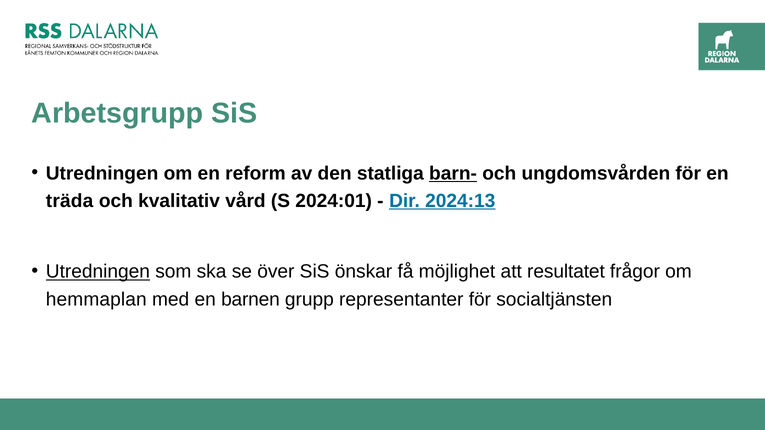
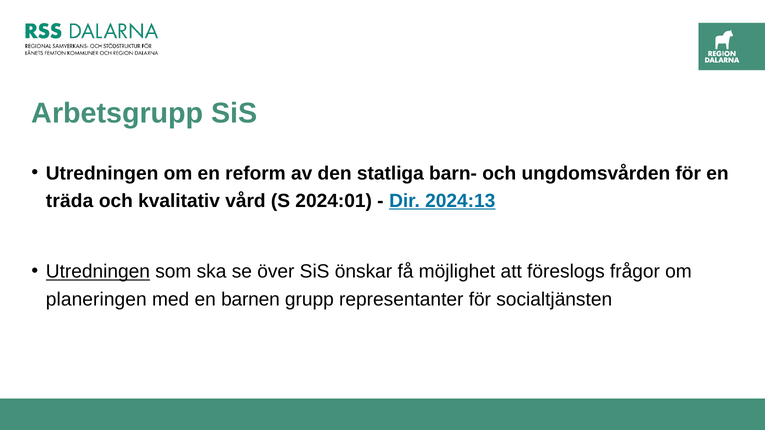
barn- underline: present -> none (453, 173)
resultatet: resultatet -> föreslogs (566, 272)
hemmaplan: hemmaplan -> planeringen (96, 299)
